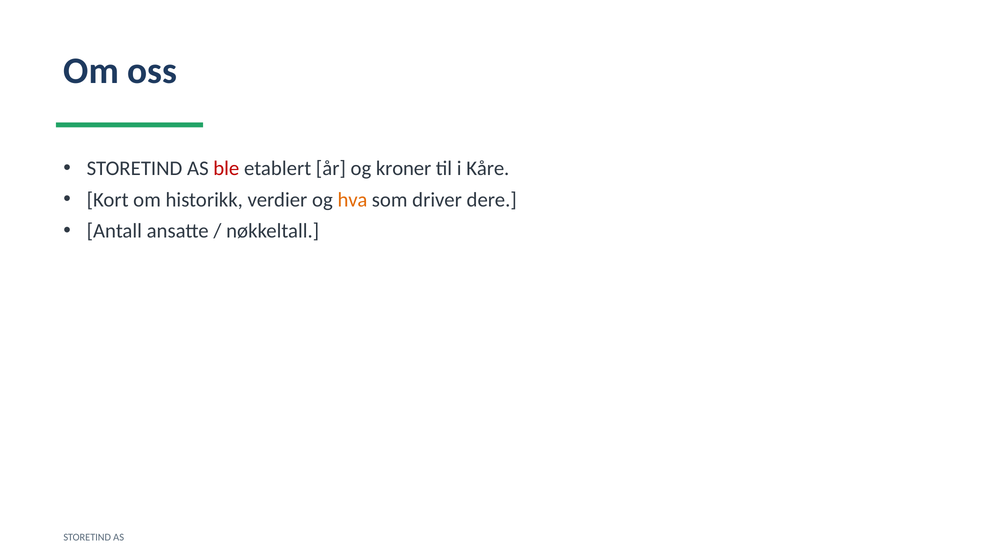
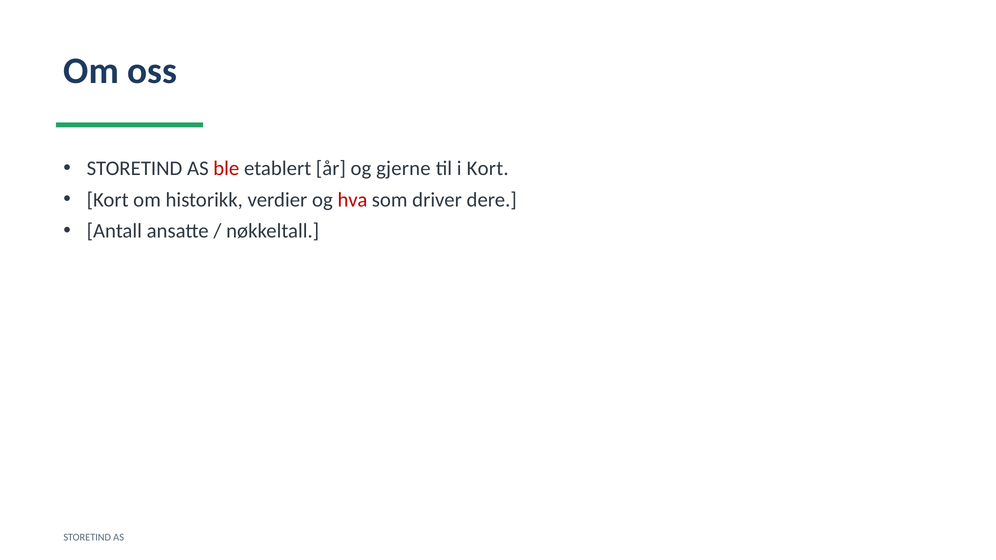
kroner: kroner -> gjerne (403, 169)
i Kåre: Kåre -> Kort (488, 169)
hva colour: orange -> red (352, 200)
